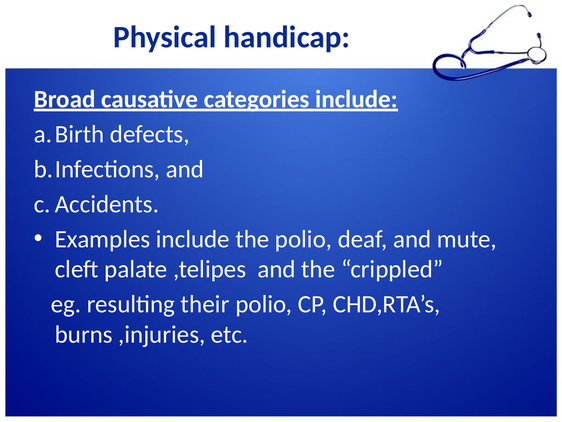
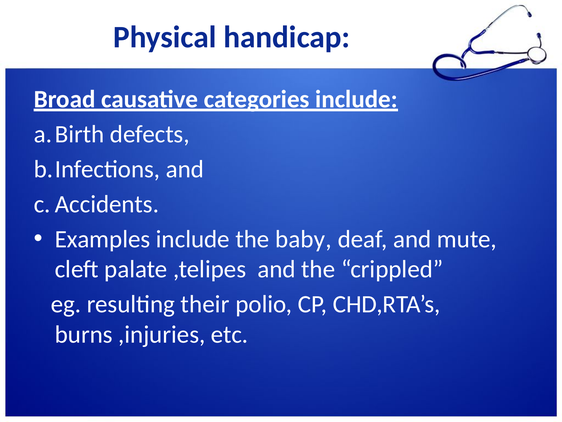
the polio: polio -> baby (303, 239)
